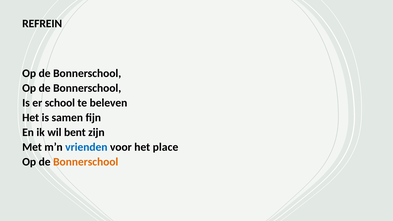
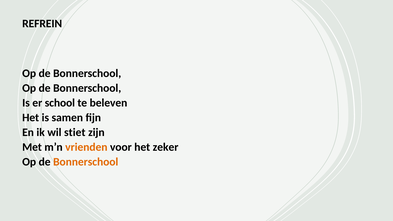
bent: bent -> stiet (75, 132)
vrienden colour: blue -> orange (86, 147)
place: place -> zeker (166, 147)
